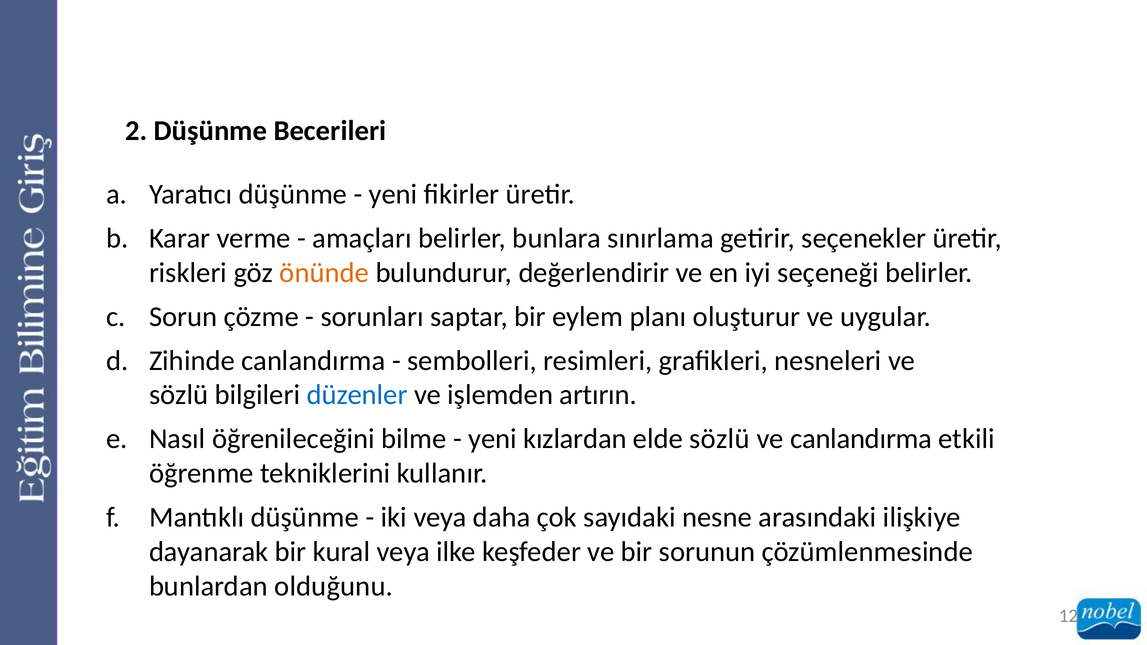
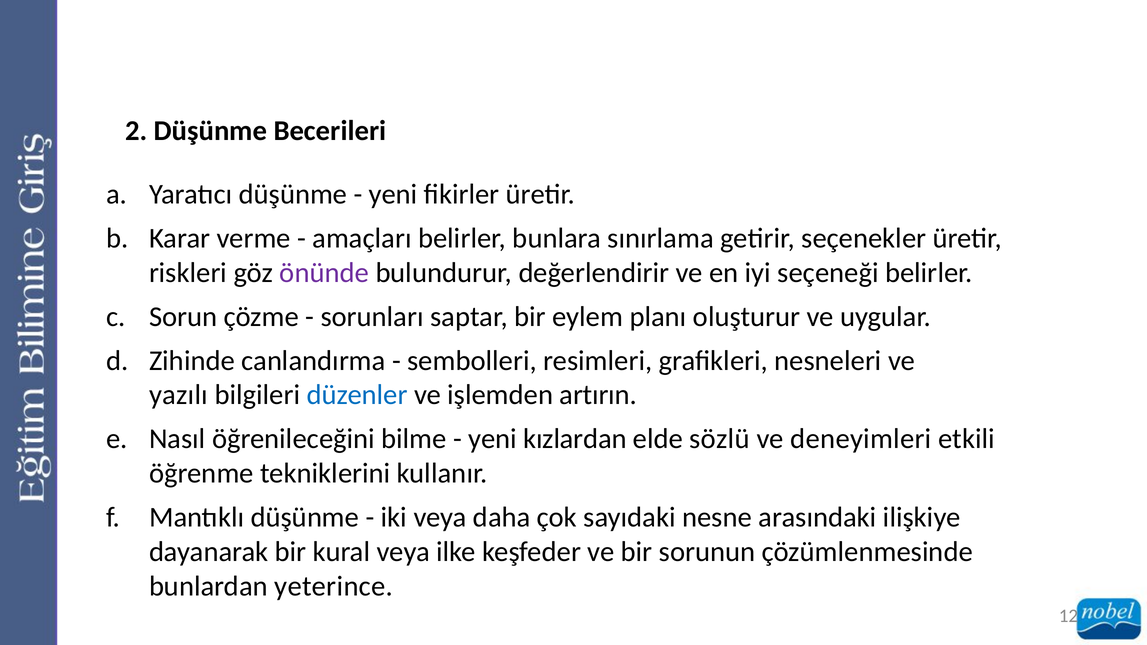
önünde colour: orange -> purple (324, 273)
sözlü: sözlü -> yazılı (178, 395)
ve canlandırma: canlandırma -> deneyimleri (861, 439)
olduğunu: olduğunu -> yeterince (334, 586)
